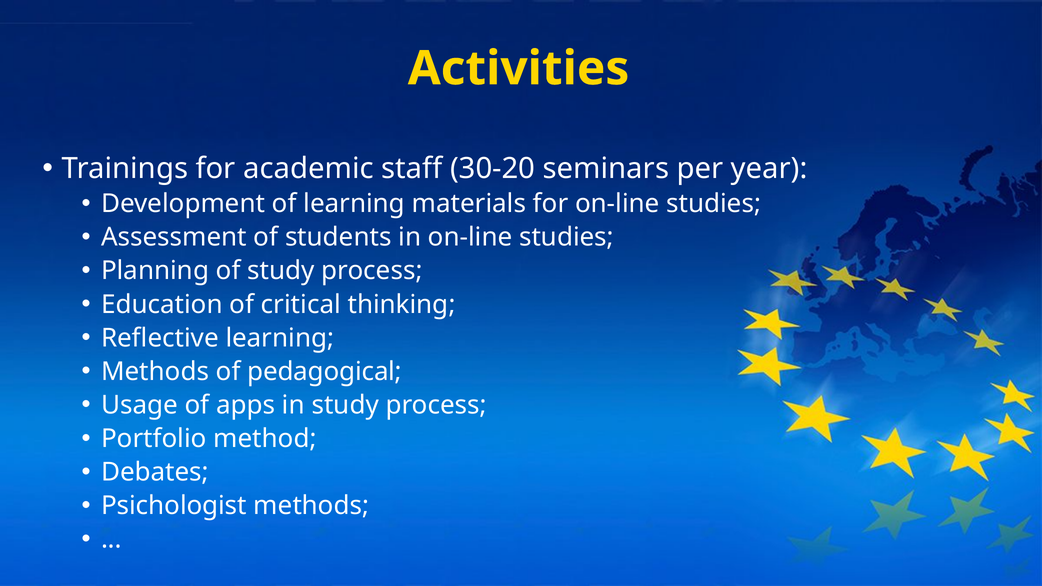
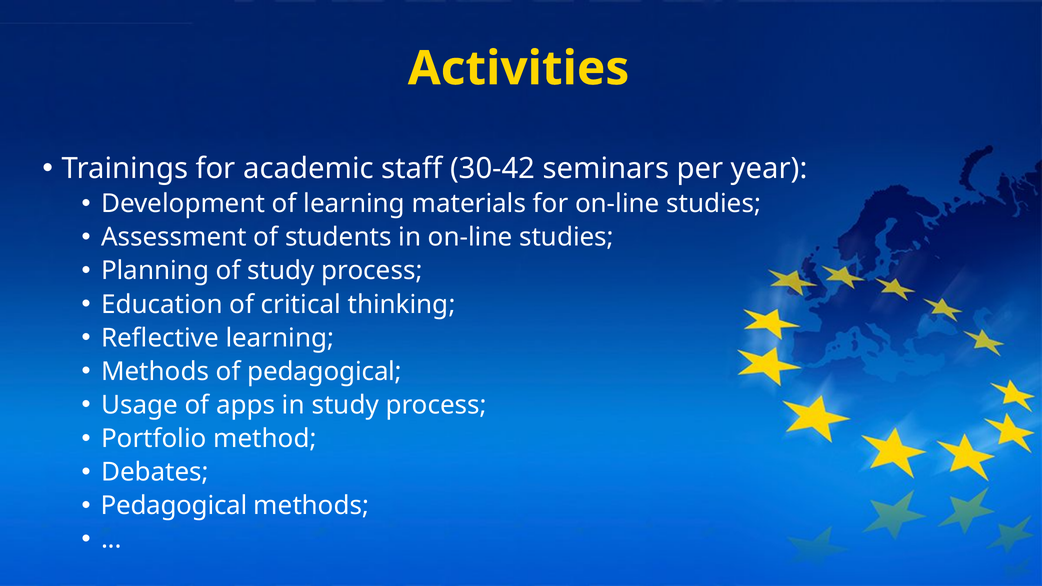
30-20: 30-20 -> 30-42 (493, 169)
Psichologist: Psichologist -> Pedagogical (174, 506)
